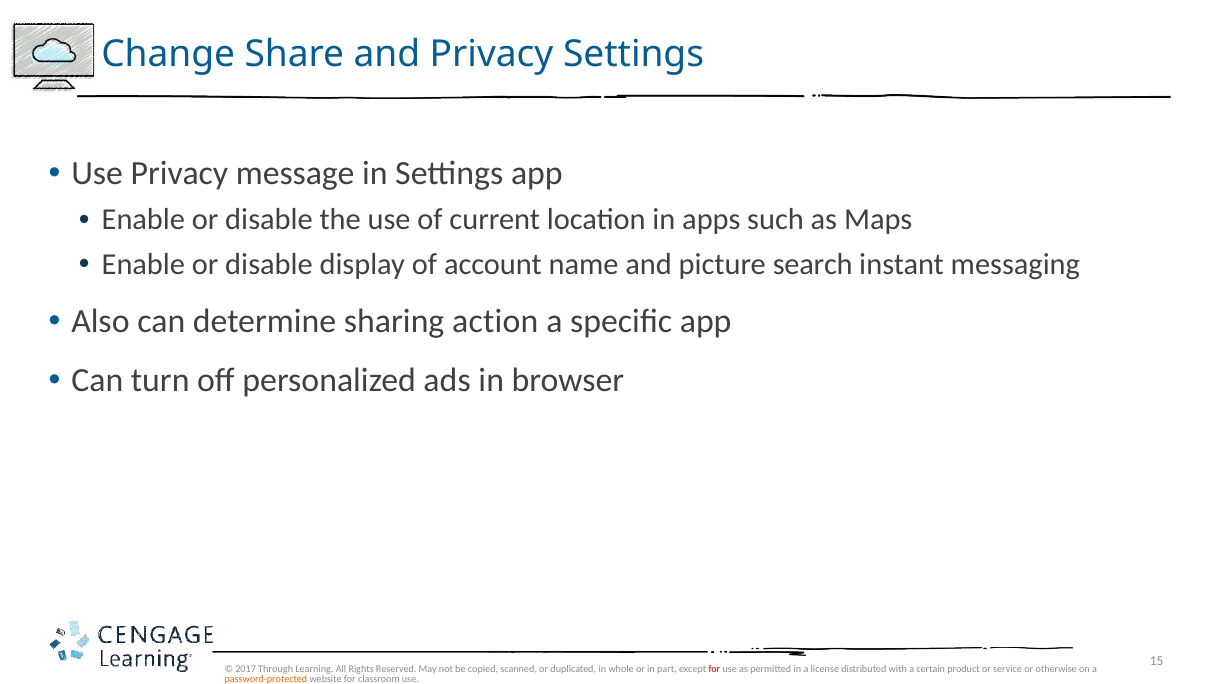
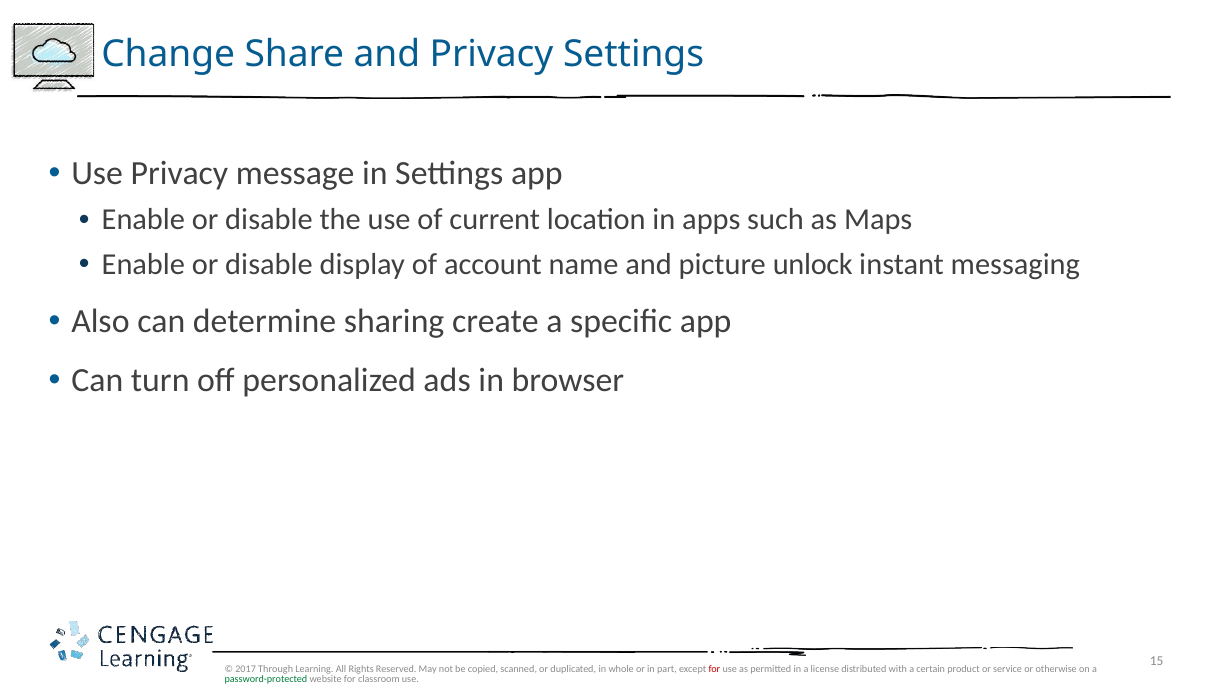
search: search -> unlock (813, 265)
action: action -> create (495, 322)
password-protected colour: orange -> green (266, 679)
